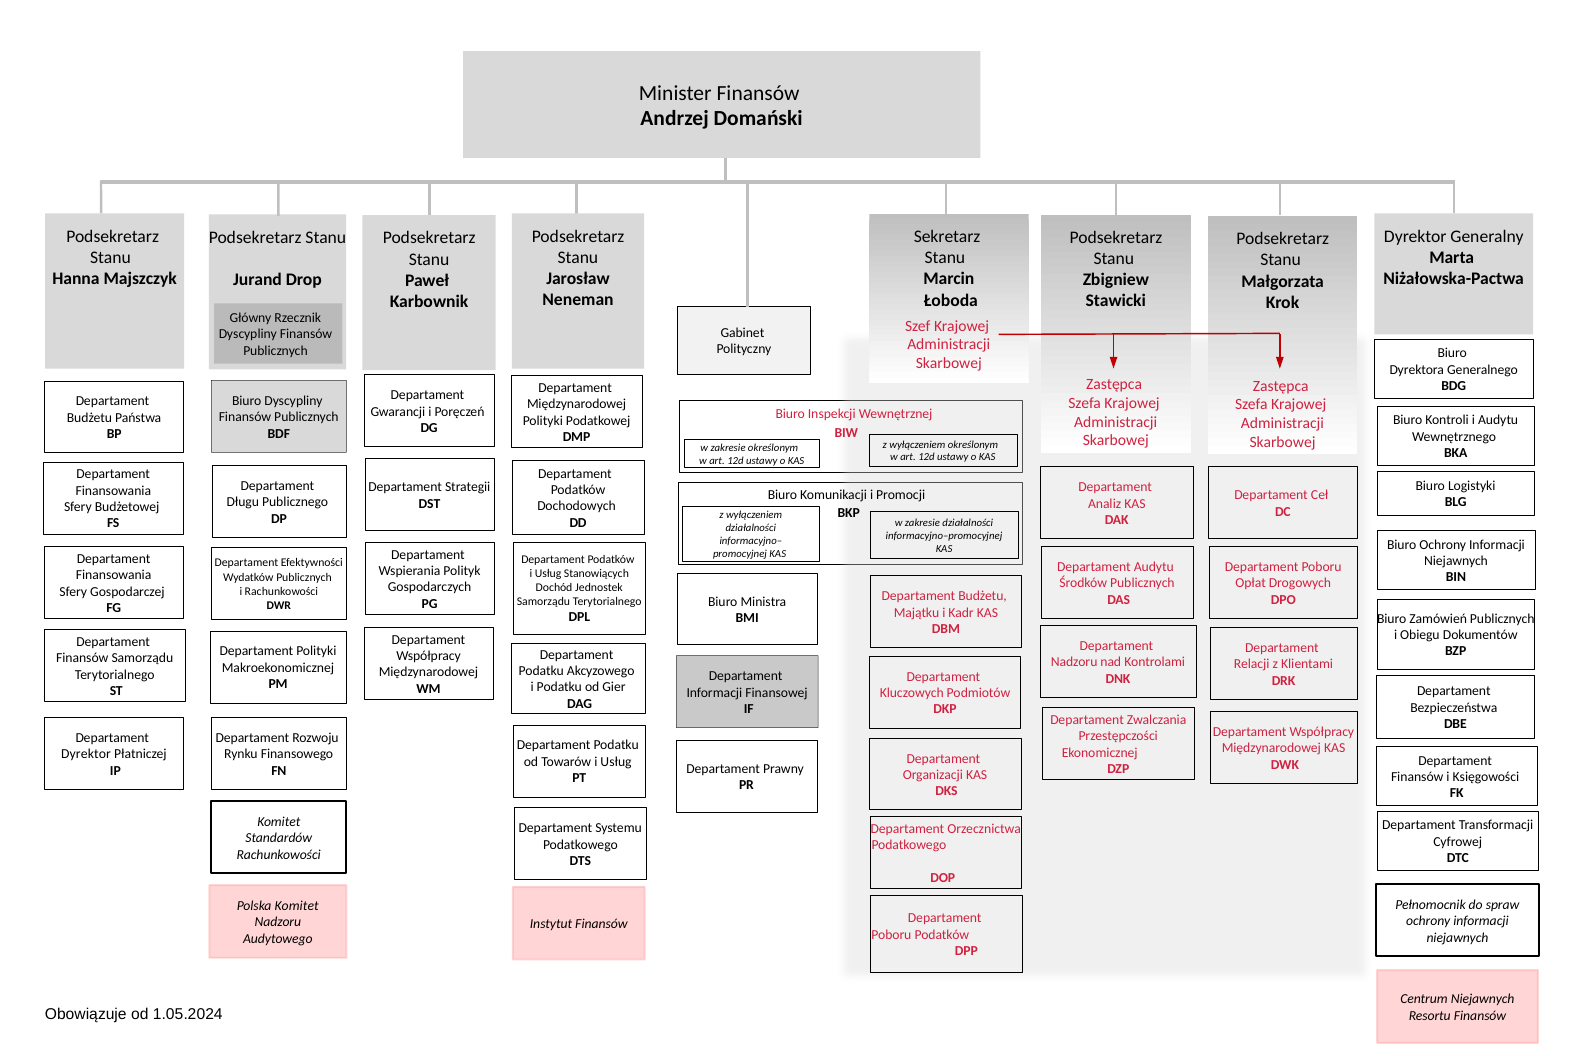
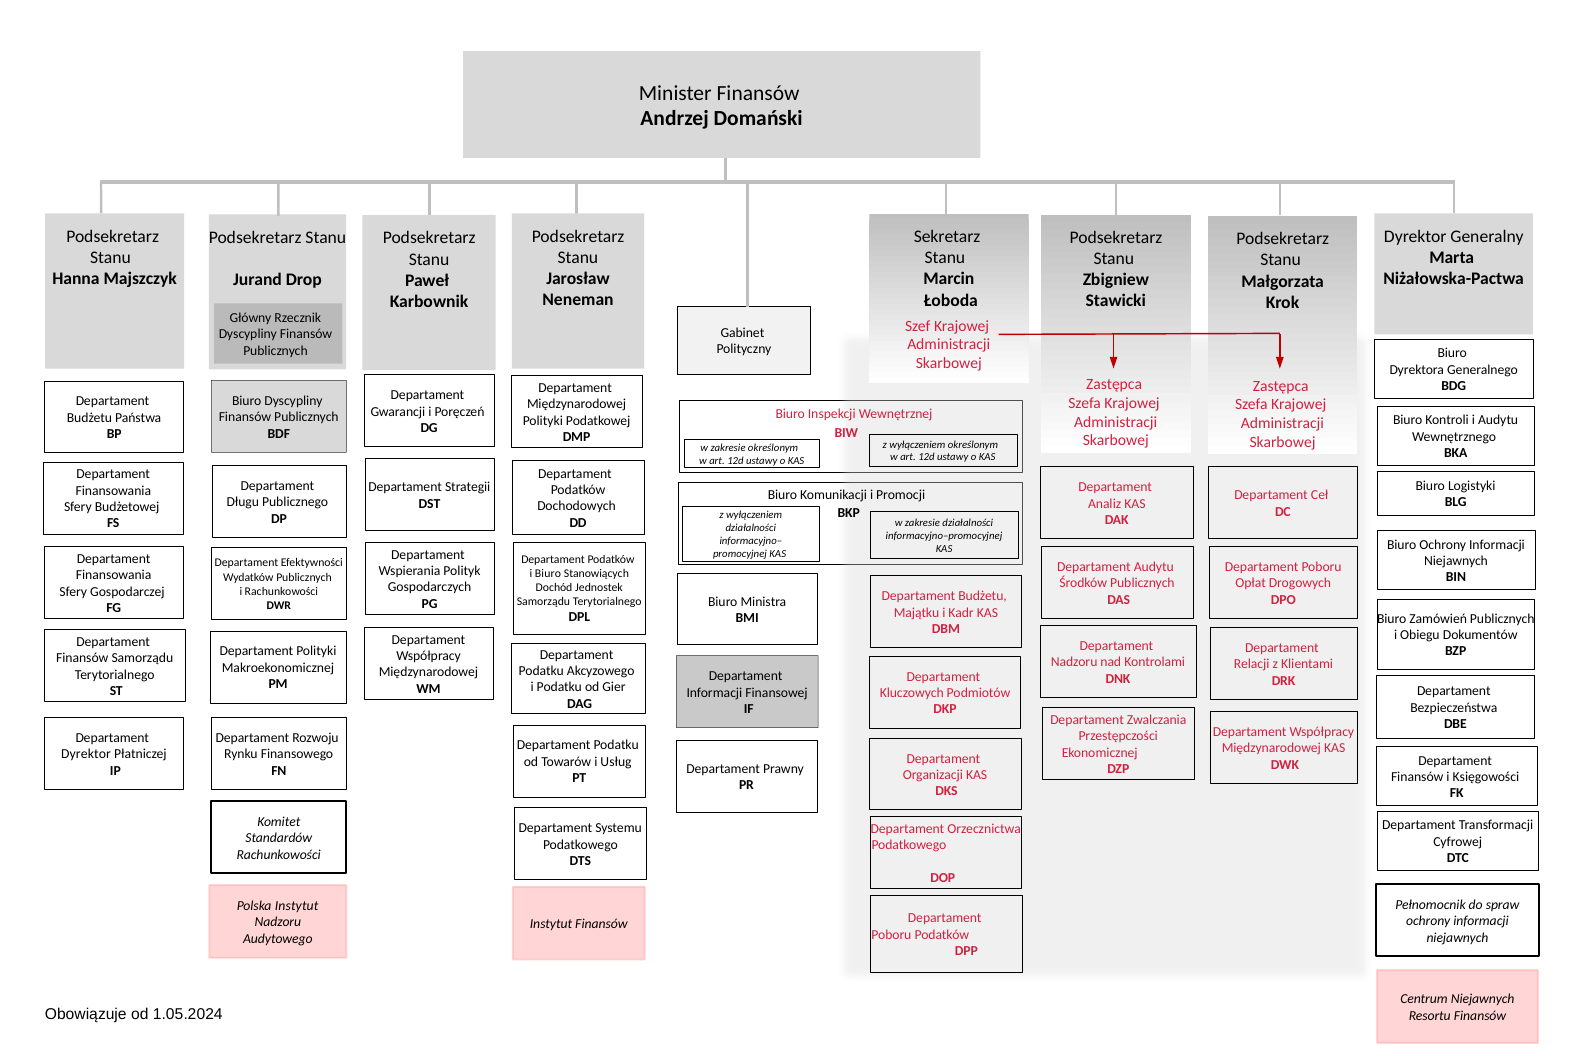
Usług: Usług -> Biuro (548, 574)
Polska Komitet: Komitet -> Instytut (297, 906)
